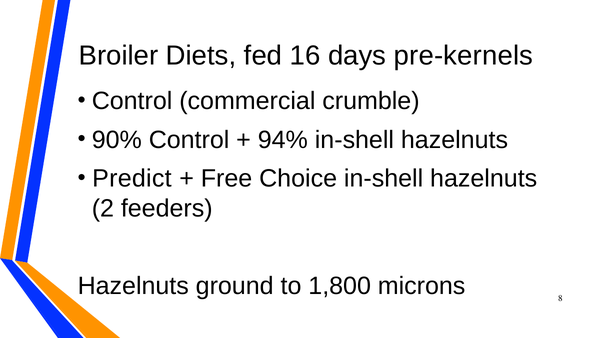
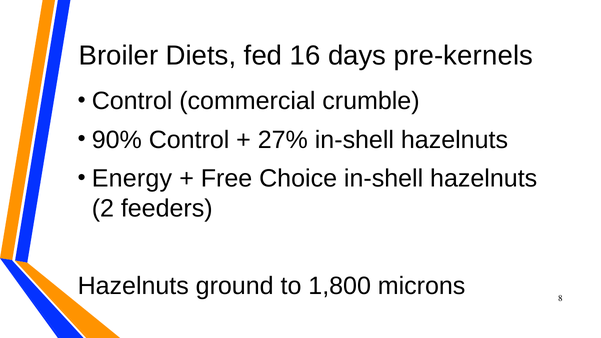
94%: 94% -> 27% (283, 140)
Predict: Predict -> Energy (132, 179)
